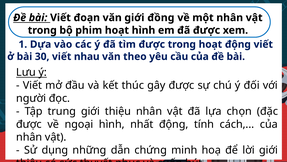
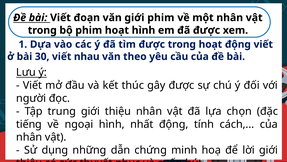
giới đồng: đồng -> phim (161, 18)
được: được -> tiếng (29, 124)
